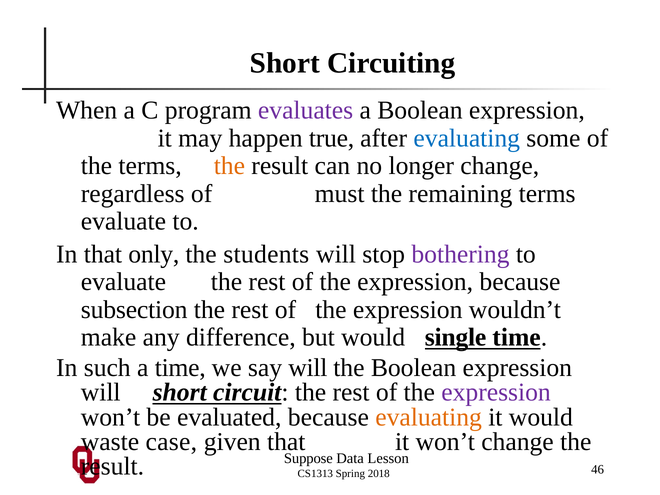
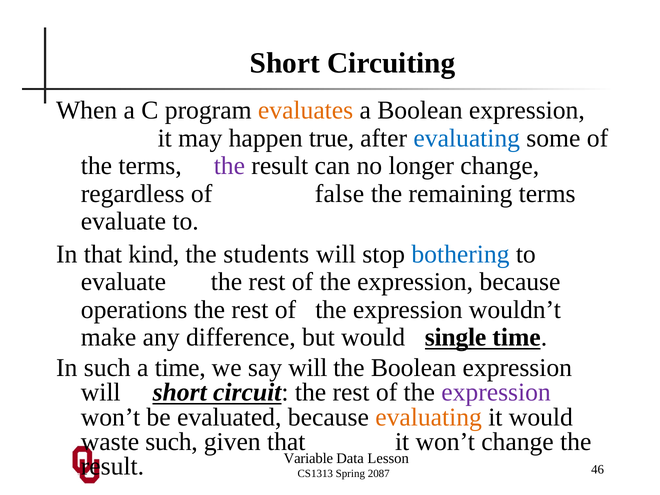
evaluates colour: purple -> orange (306, 111)
the colour: orange -> purple (229, 166)
must: must -> false (339, 194)
only: only -> kind (154, 254)
bothering colour: purple -> blue (460, 254)
subsection: subsection -> operations (134, 310)
waste case: case -> such (172, 442)
Suppose: Suppose -> Variable (308, 458)
2018: 2018 -> 2087 (379, 473)
